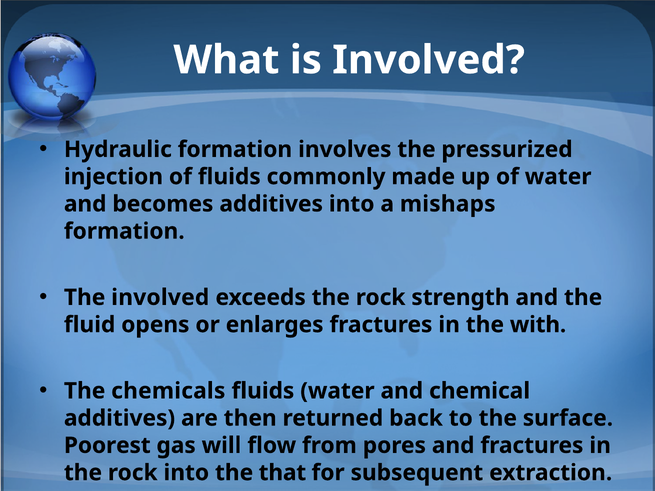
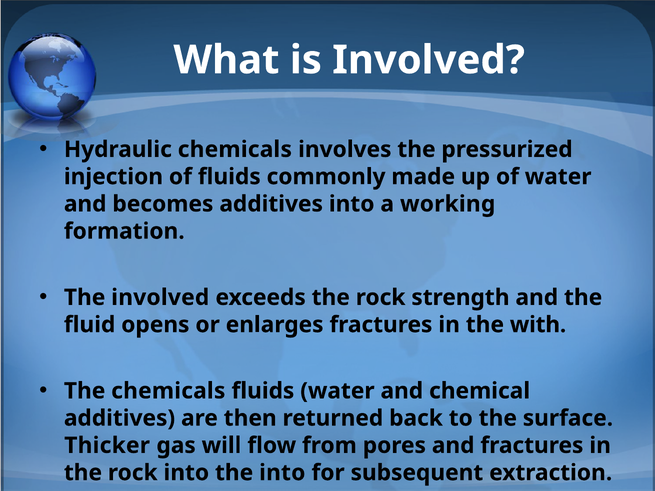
Hydraulic formation: formation -> chemicals (235, 150)
mishaps: mishaps -> working (448, 204)
Poorest: Poorest -> Thicker (107, 446)
the that: that -> into (282, 473)
